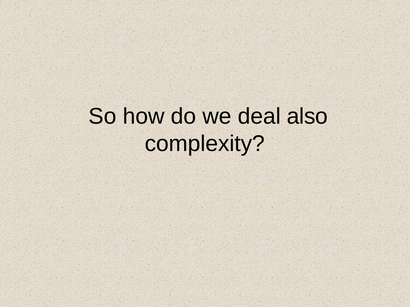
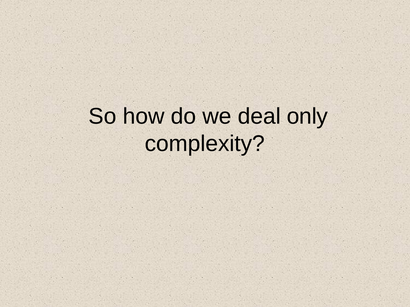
also: also -> only (307, 116)
